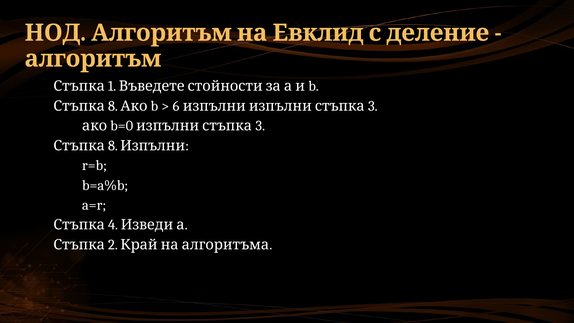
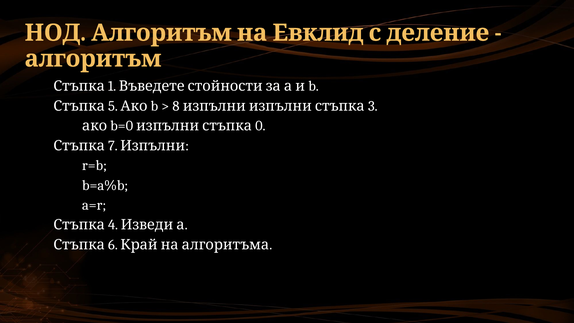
8: 8 -> 5 (113, 106)
6: 6 -> 8 (176, 106)
b=0 3: 3 -> 0 (260, 126)
8: 8 -> 7 (113, 146)
2: 2 -> 6 (113, 245)
